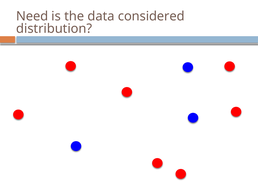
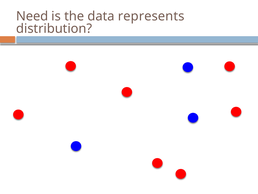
considered: considered -> represents (151, 16)
